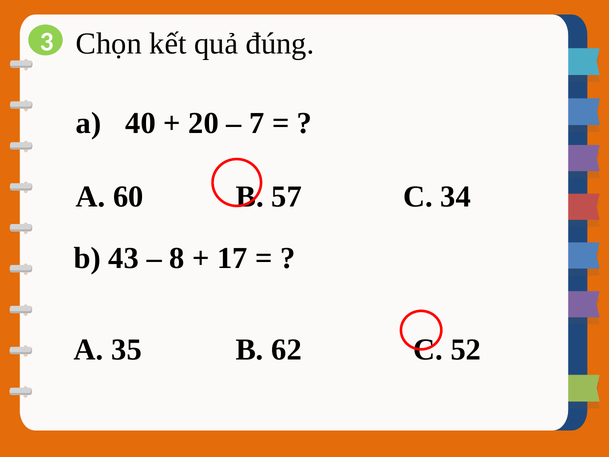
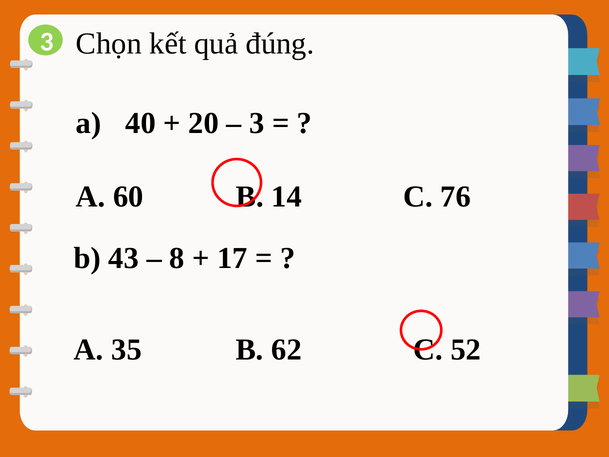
7: 7 -> 3 (257, 123)
57: 57 -> 14 (287, 196)
34: 34 -> 76 (456, 196)
